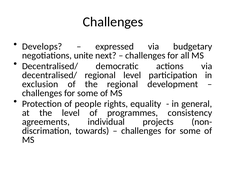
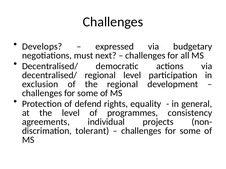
unite: unite -> must (84, 56)
people: people -> defend (88, 104)
towards: towards -> tolerant (92, 131)
